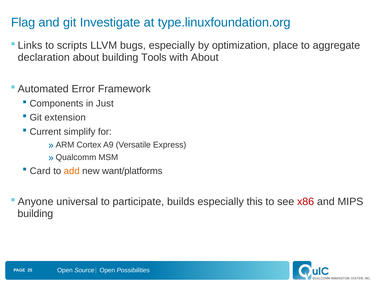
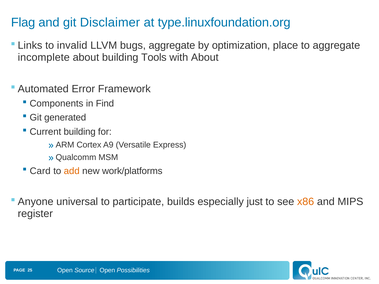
Investigate: Investigate -> Disclaimer (110, 22)
scripts: scripts -> invalid (72, 45)
bugs especially: especially -> aggregate (172, 45)
declaration: declaration -> incomplete (44, 58)
Just: Just -> Find (105, 104)
extension: extension -> generated (65, 118)
Current simplify: simplify -> building (80, 132)
want/platforms: want/platforms -> work/platforms (132, 171)
this: this -> just (255, 202)
x86 colour: red -> orange (306, 202)
building: building -> register (35, 214)
